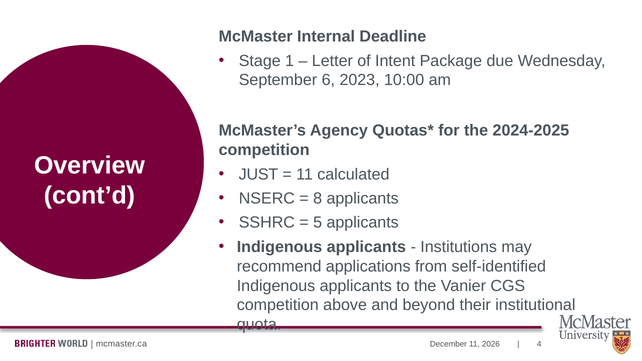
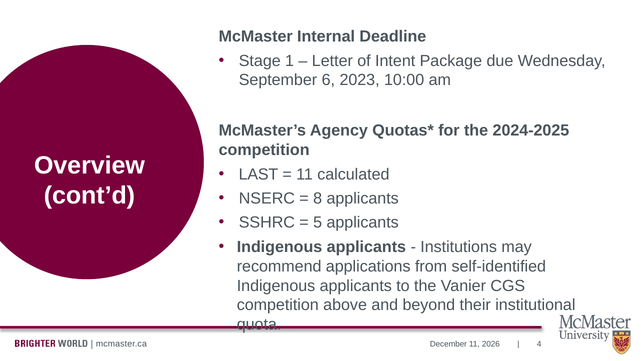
JUST: JUST -> LAST (258, 174)
